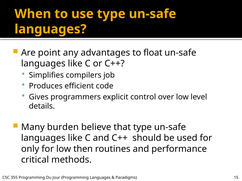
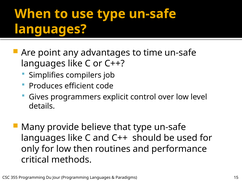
float: float -> time (153, 53)
burden: burden -> provide (63, 127)
